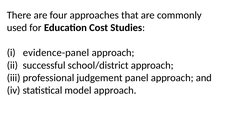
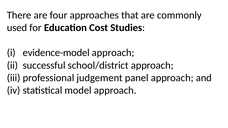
evidence-panel: evidence-panel -> evidence-model (56, 53)
